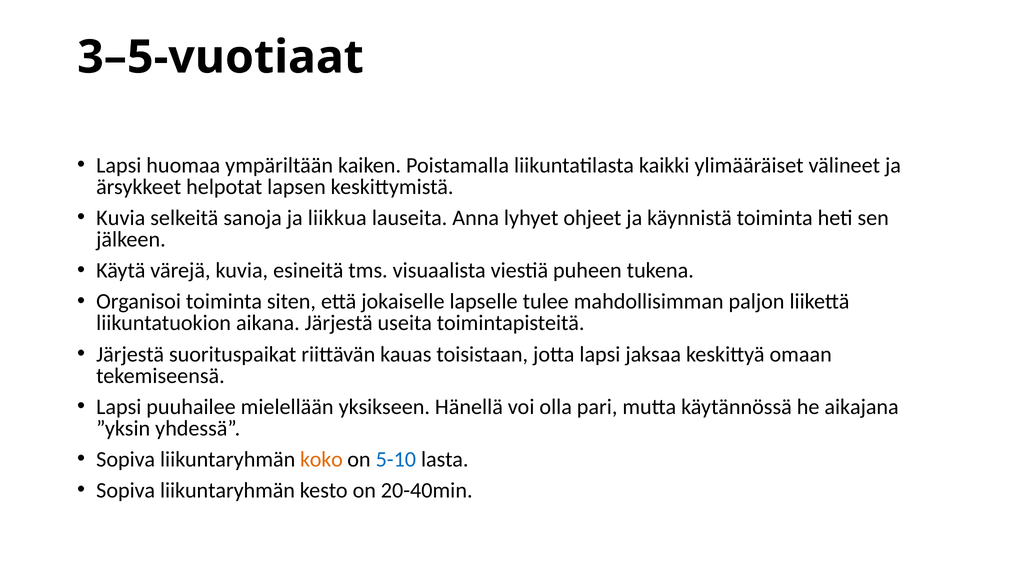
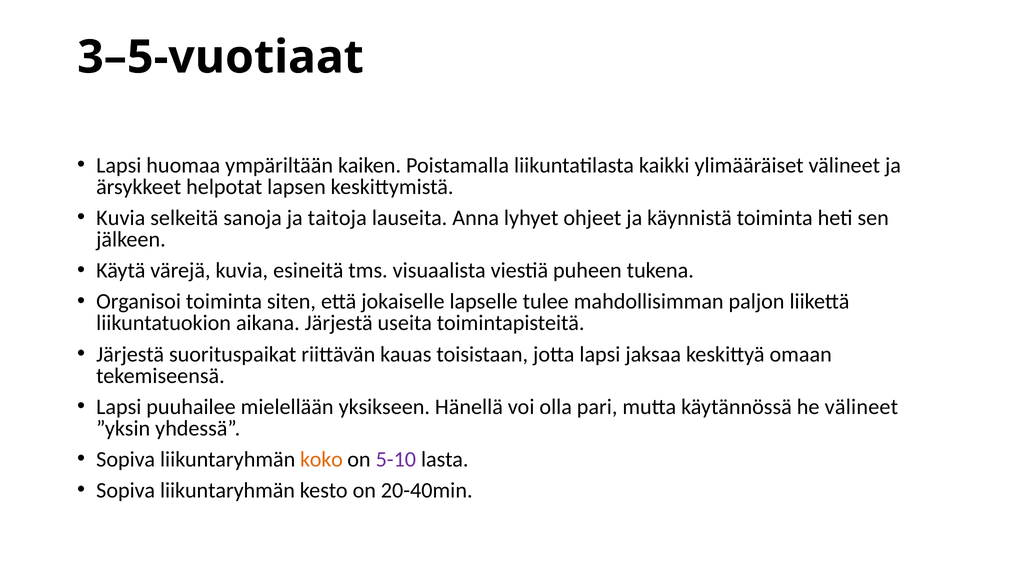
liikkua: liikkua -> taitoja (337, 218)
he aikajana: aikajana -> välineet (861, 407)
5-10 colour: blue -> purple (396, 459)
